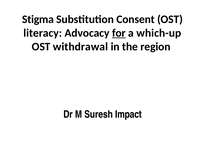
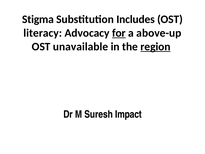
Consent: Consent -> Includes (136, 19)
which-up: which-up -> above-up (159, 33)
withdrawal: withdrawal -> unavailable (81, 47)
region underline: none -> present (155, 47)
